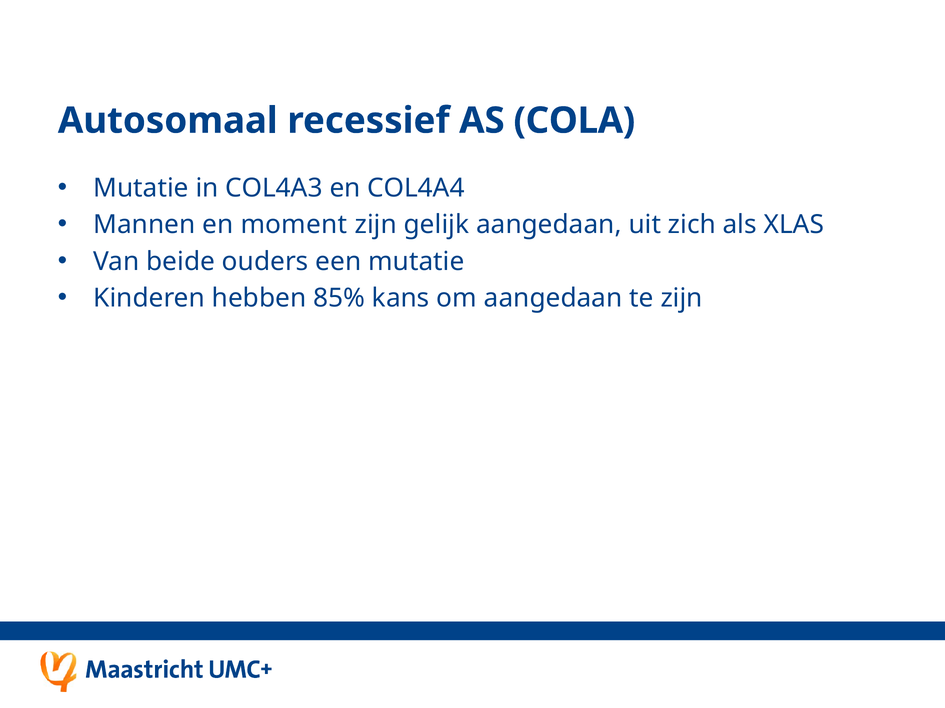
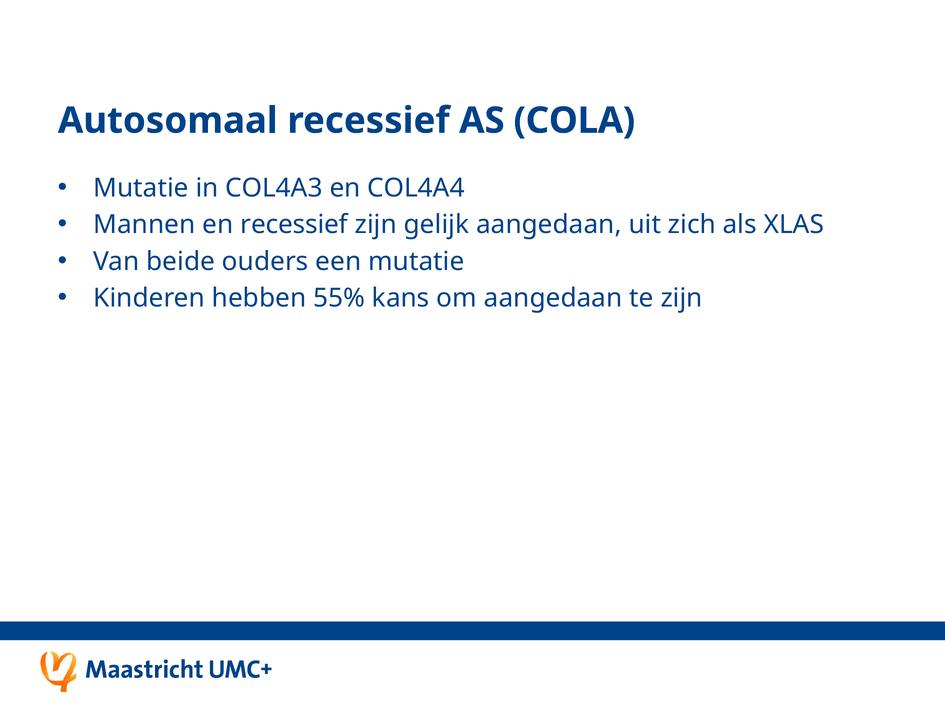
en moment: moment -> recessief (294, 225)
85%: 85% -> 55% (339, 299)
